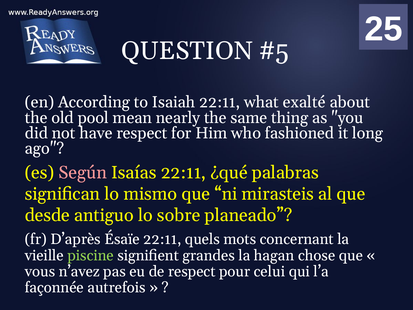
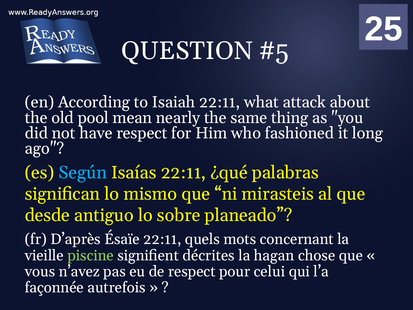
exalté: exalté -> attack (304, 102)
Según colour: pink -> light blue (83, 173)
grandes: grandes -> décrites (209, 255)
